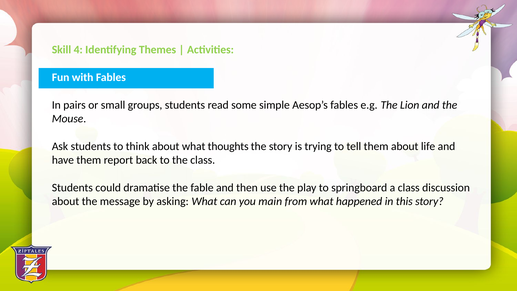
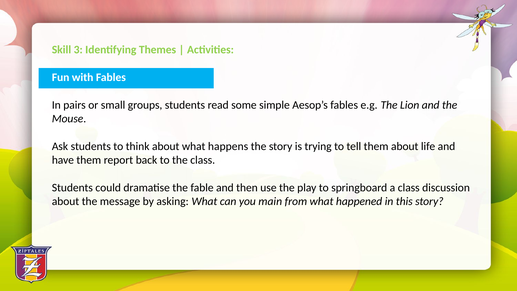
4: 4 -> 3 (78, 50)
thoughts: thoughts -> happens (228, 146)
